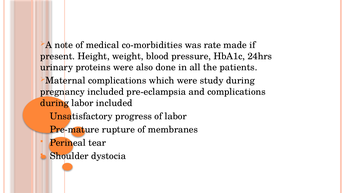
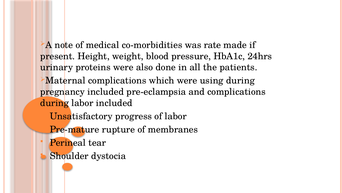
study: study -> using (212, 80)
